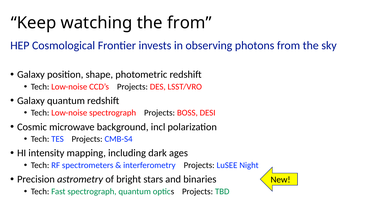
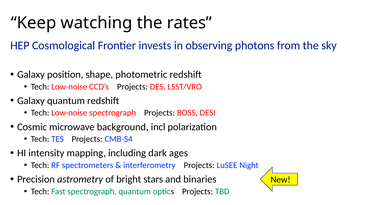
the from: from -> rates (189, 23)
